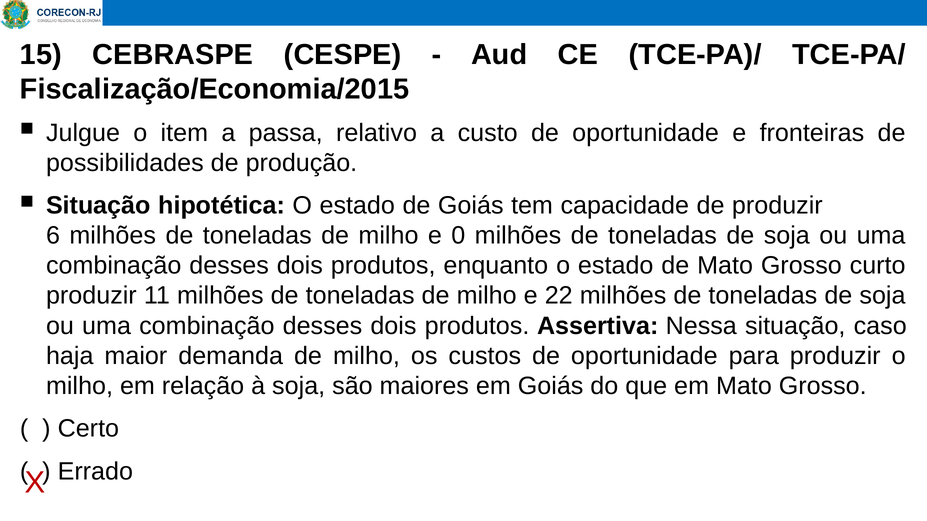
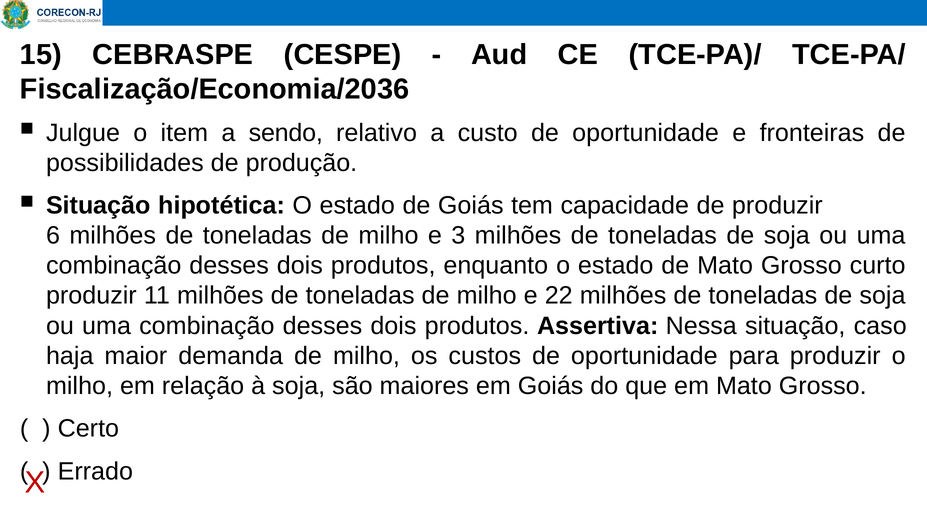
Fiscalização/Economia/2015: Fiscalização/Economia/2015 -> Fiscalização/Economia/2036 (215, 89)
passa: passa -> sendo (286, 133)
0: 0 -> 3 (458, 236)
